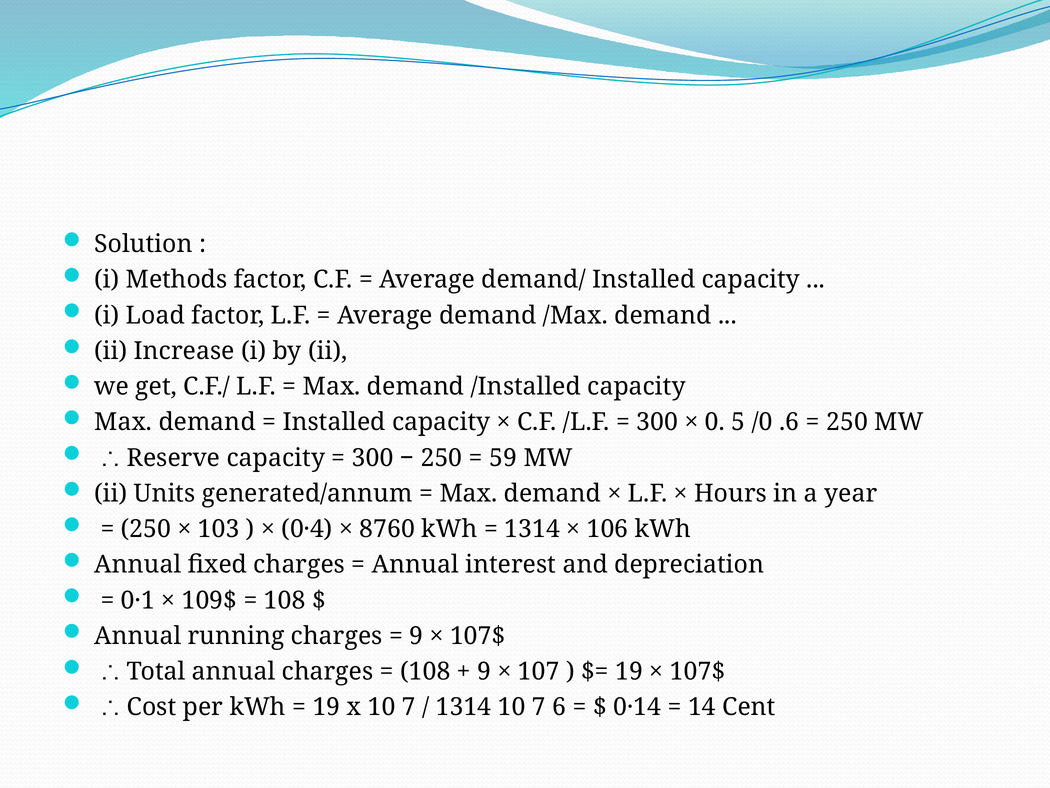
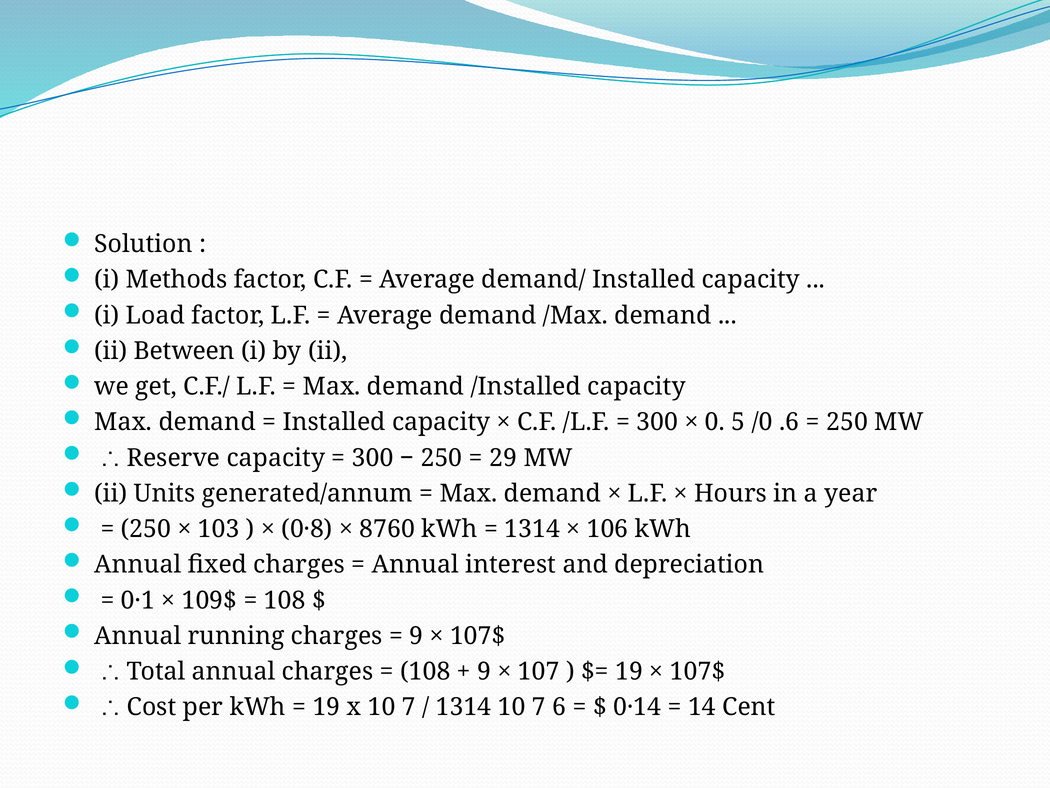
Increase: Increase -> Between (184, 351)
59: 59 -> 29 (503, 458)
0·4: 0·4 -> 0·8 (307, 529)
